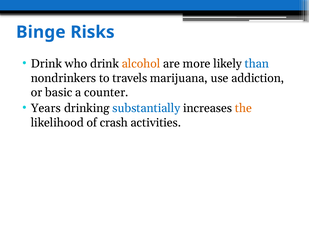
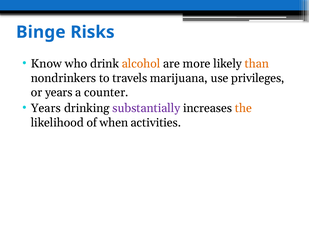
Drink: Drink -> Know (46, 64)
than colour: blue -> orange (257, 64)
addiction: addiction -> privileges (258, 78)
or basic: basic -> years (59, 92)
substantially colour: blue -> purple (146, 108)
crash: crash -> when (114, 122)
